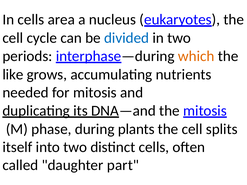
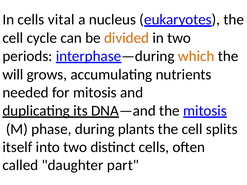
area: area -> vital (61, 20)
divided colour: blue -> orange (127, 38)
like: like -> will (13, 75)
